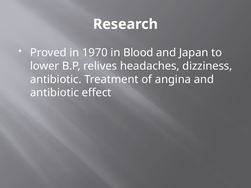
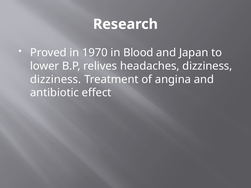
antibiotic: antibiotic -> dizziness (56, 79)
